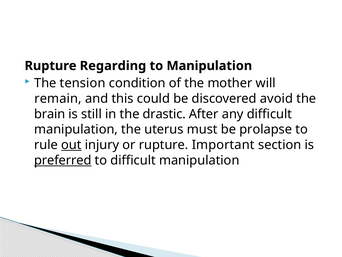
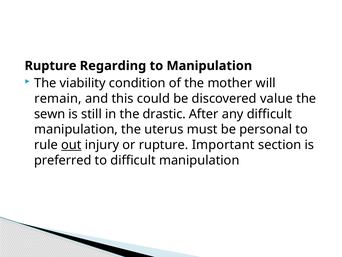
tension: tension -> viability (83, 83)
avoid: avoid -> value (276, 98)
brain: brain -> sewn (50, 114)
prolapse: prolapse -> personal (266, 129)
preferred underline: present -> none (63, 160)
